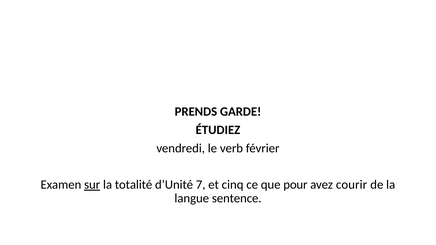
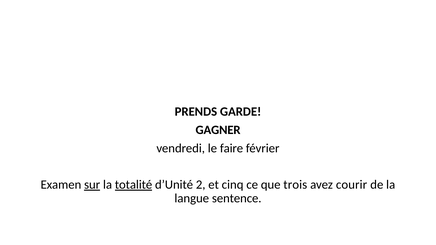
ÉTUDIEZ: ÉTUDIEZ -> GAGNER (218, 130)
verb: verb -> faire (232, 148)
totalité underline: none -> present (134, 185)
7: 7 -> 2 (201, 185)
pour: pour -> trois (295, 185)
